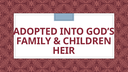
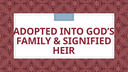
CHILDREN: CHILDREN -> SIGNIFIED (87, 41)
